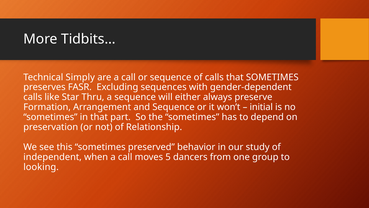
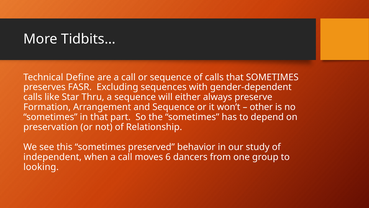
Simply: Simply -> Define (80, 77)
initial: initial -> other (261, 107)
5: 5 -> 6 (168, 157)
